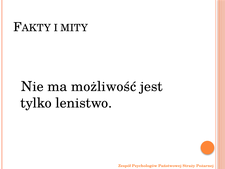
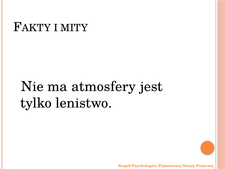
możliwość: możliwość -> atmosfery (104, 86)
